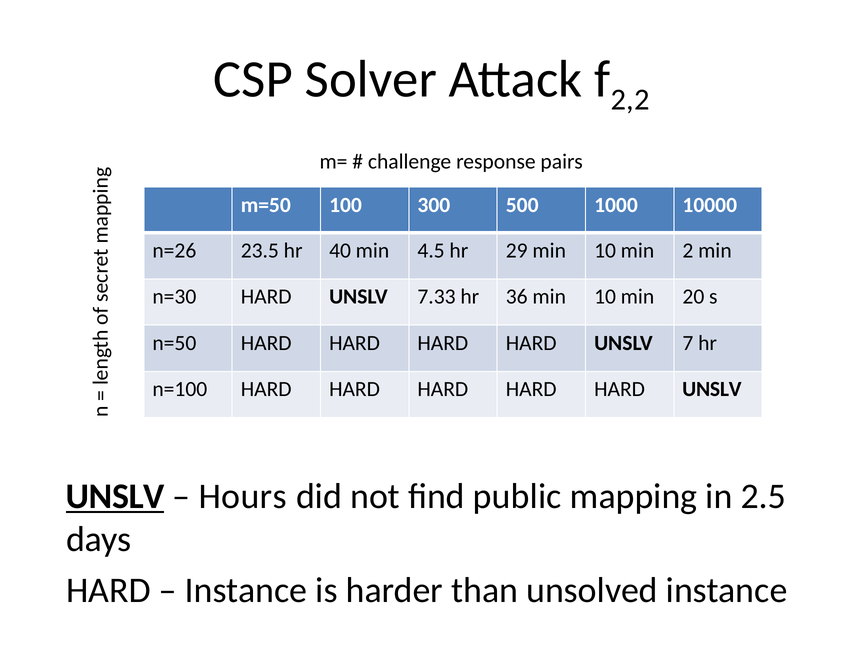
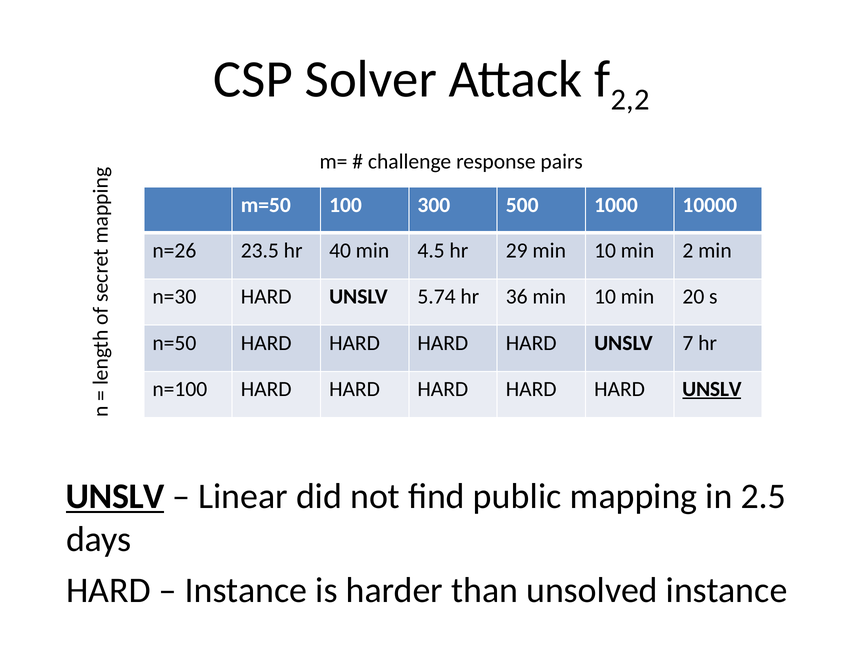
7.33: 7.33 -> 5.74 (437, 296)
UNSLV underline: none -> present (712, 389)
Hours: Hours -> Linear (243, 496)
